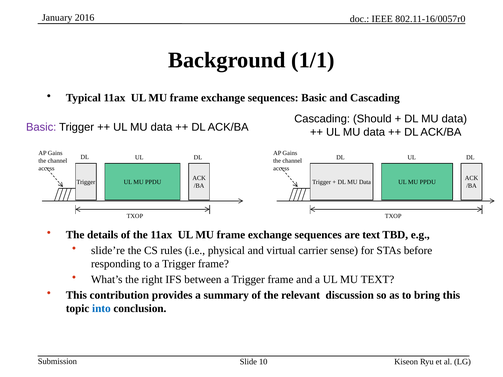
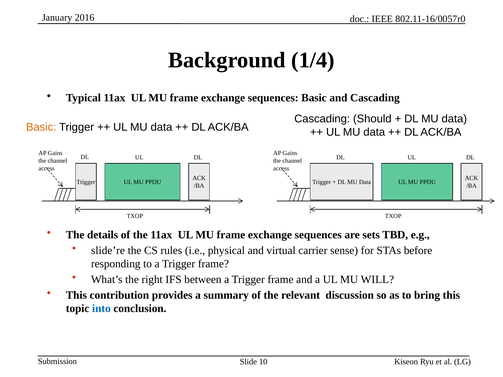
1/1: 1/1 -> 1/4 (313, 60)
Basic colour: purple -> orange (41, 127)
are text: text -> sets (371, 235)
MU TEXT: TEXT -> WILL (377, 280)
